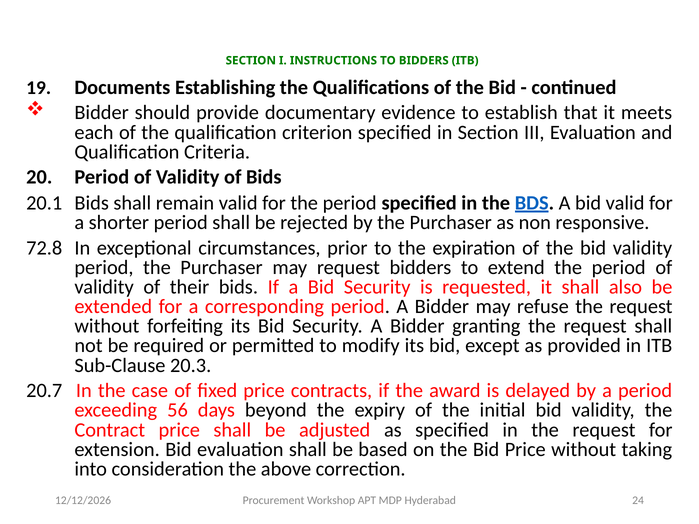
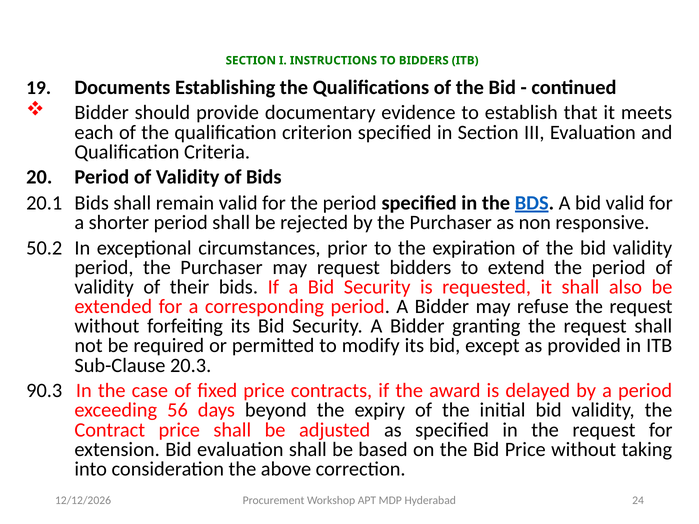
72.8: 72.8 -> 50.2 (44, 248)
20.7: 20.7 -> 90.3 (44, 391)
